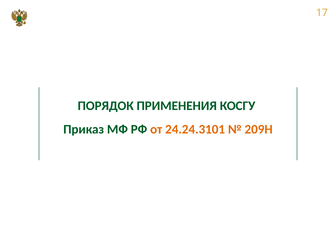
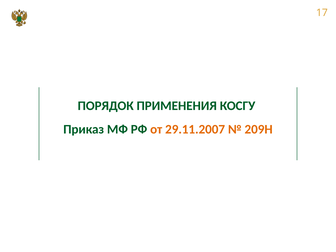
24.24.3101: 24.24.3101 -> 29.11.2007 (195, 129)
